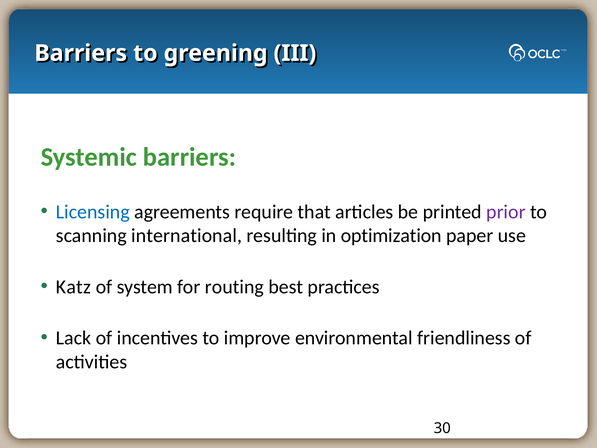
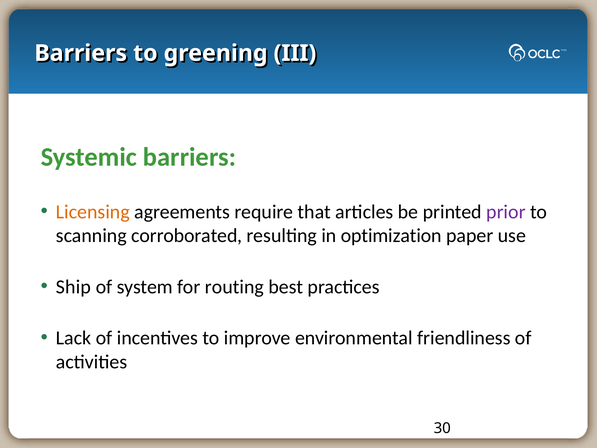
Licensing colour: blue -> orange (93, 212)
international: international -> corroborated (187, 236)
Katz: Katz -> Ship (74, 287)
